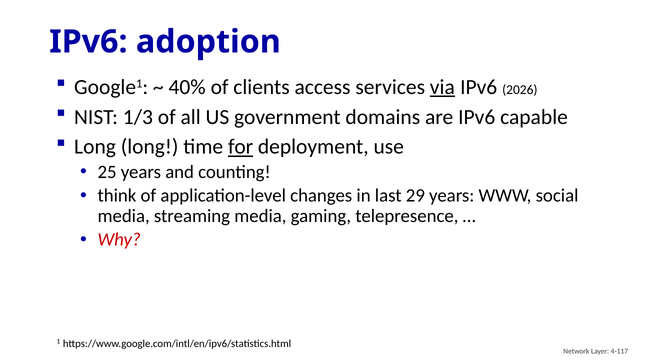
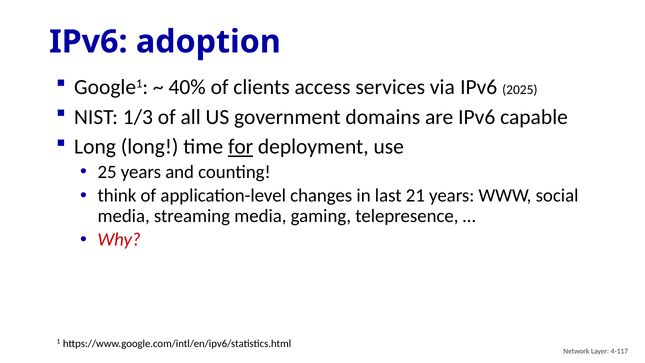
via underline: present -> none (442, 87)
2026: 2026 -> 2025 (520, 90)
29: 29 -> 21 (415, 196)
